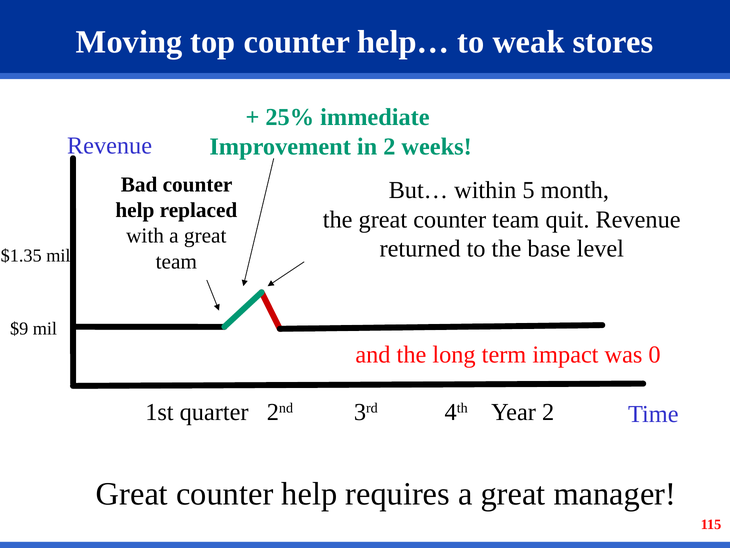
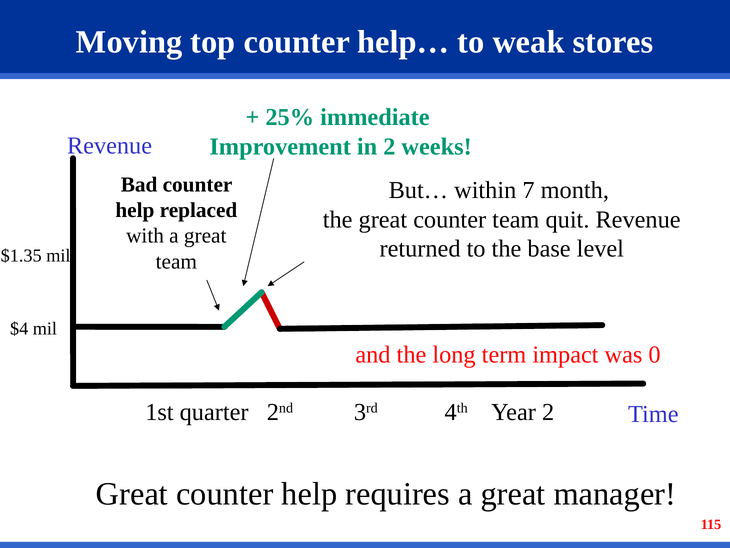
5: 5 -> 7 (529, 190)
$9: $9 -> $4 (19, 329)
